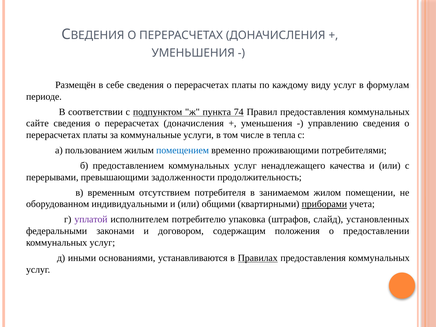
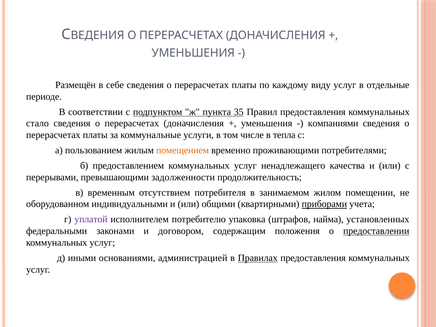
формулам: формулам -> отдельные (388, 85)
74: 74 -> 35 (239, 112)
сайте: сайте -> стало (37, 123)
управлению: управлению -> компаниями (333, 123)
помещением colour: blue -> orange (183, 150)
слайд: слайд -> найма (328, 219)
предоставлении underline: none -> present (376, 231)
устанавливаются: устанавливаются -> администрацией (193, 258)
